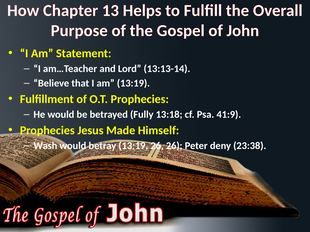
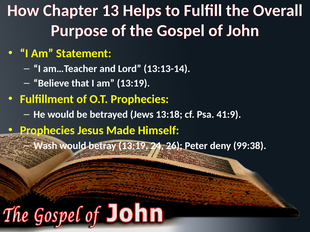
Fully: Fully -> Jews (142, 115)
13:19 26: 26 -> 24 (157, 146)
23:38: 23:38 -> 99:38 (250, 146)
